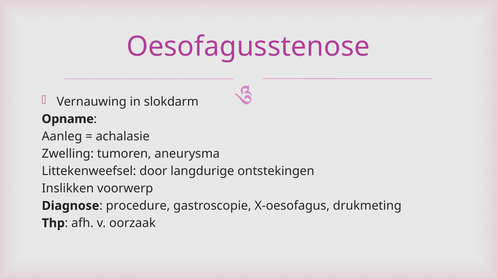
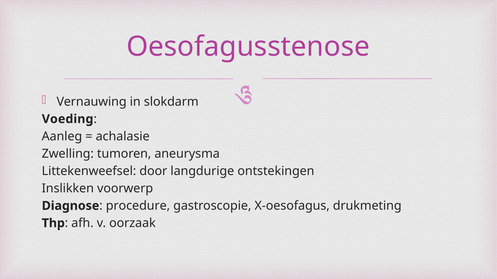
Opname: Opname -> Voeding (68, 119)
